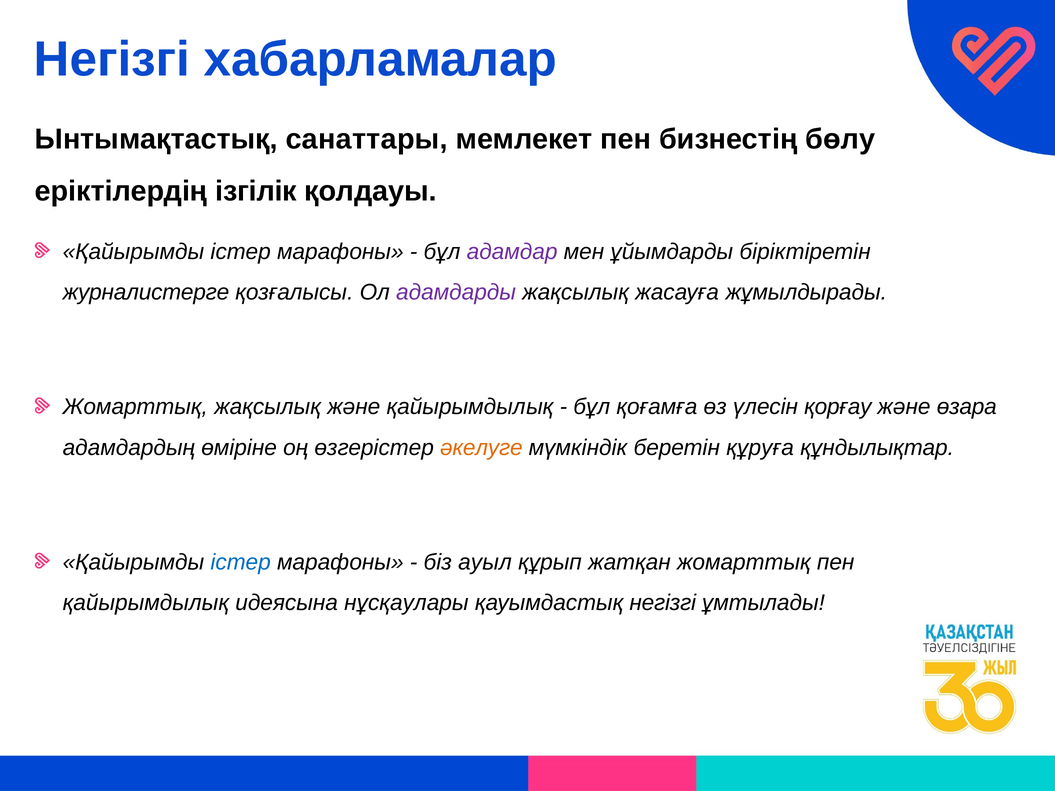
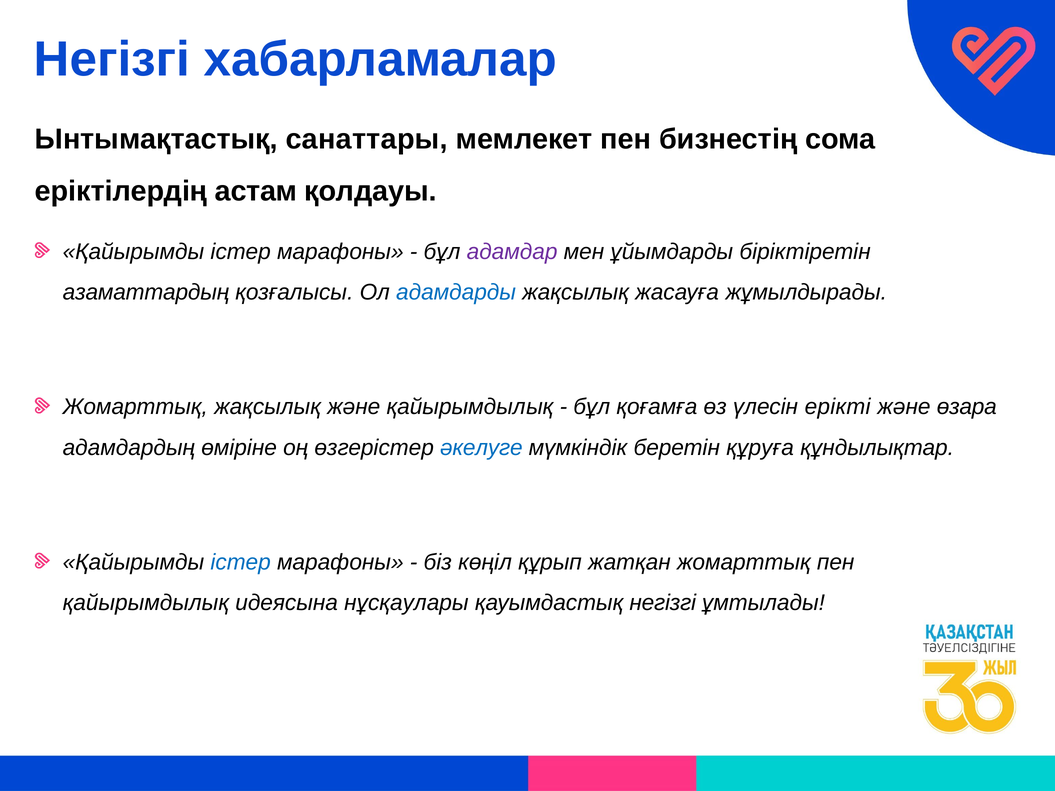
бөлу: бөлу -> сома (840, 139)
ізгілік: ізгілік -> астам (256, 191)
журналистерге: журналистерге -> азаматтардың (146, 293)
адамдарды colour: purple -> blue (456, 293)
қорғау: қорғау -> ерікті (838, 407)
әкелуге colour: orange -> blue (481, 448)
ауыл: ауыл -> көңіл (485, 562)
